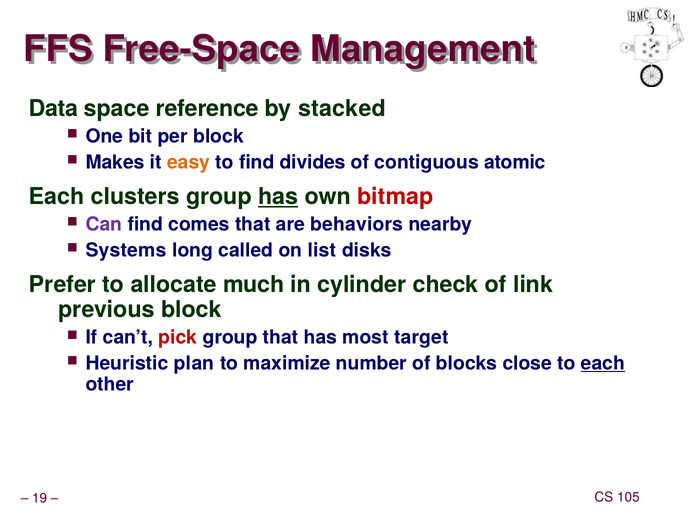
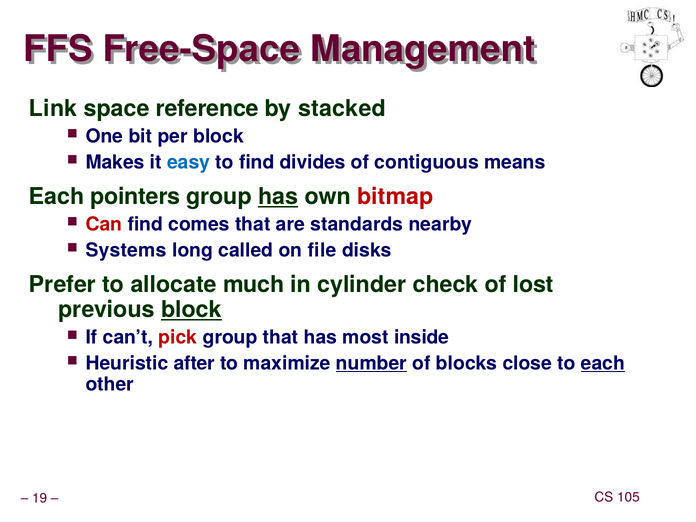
Data: Data -> Link (53, 109)
easy colour: orange -> blue (189, 162)
atomic: atomic -> means (515, 162)
clusters: clusters -> pointers (135, 197)
Can colour: purple -> red (104, 225)
behaviors: behaviors -> standards (357, 225)
list: list -> file (322, 250)
link: link -> lost (533, 285)
block underline: none -> present (191, 310)
target: target -> inside (422, 338)
plan: plan -> after (194, 363)
number underline: none -> present (371, 363)
